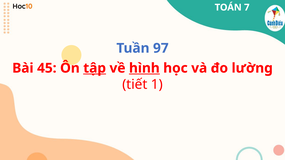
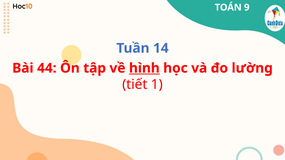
7: 7 -> 9 (247, 7)
97: 97 -> 14 (161, 48)
45: 45 -> 44 (47, 68)
tập underline: present -> none (95, 68)
